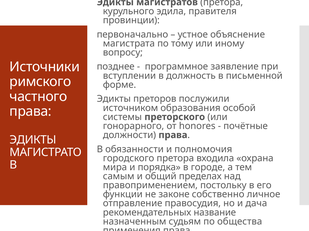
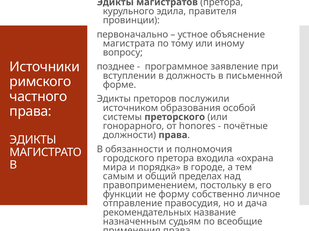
законе: законе -> форму (174, 195)
общества: общества -> всеобщие (240, 222)
